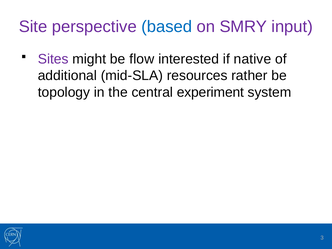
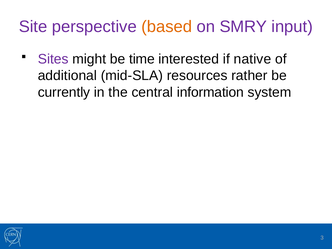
based colour: blue -> orange (167, 27)
flow: flow -> time (142, 59)
topology: topology -> currently (64, 92)
experiment: experiment -> information (210, 92)
